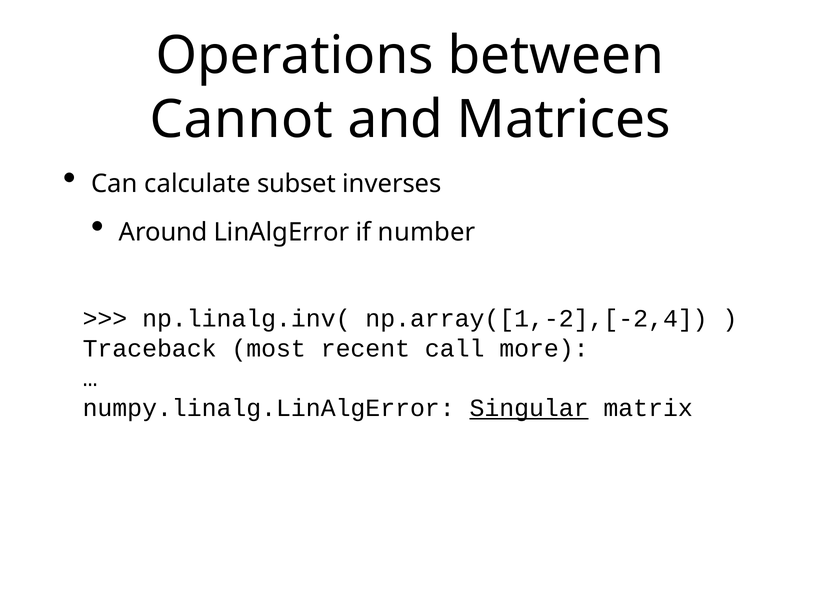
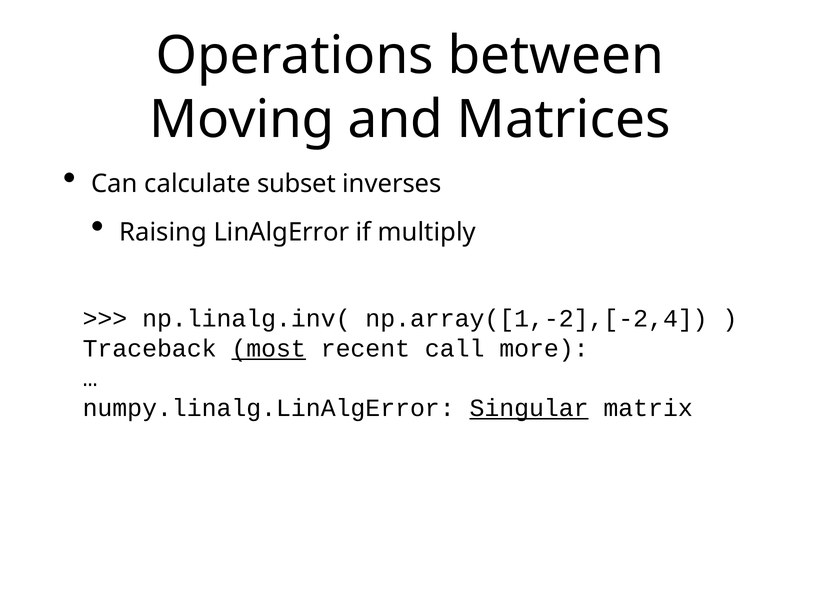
Cannot: Cannot -> Moving (242, 120)
Around: Around -> Raising (163, 232)
number: number -> multiply (427, 232)
most underline: none -> present (269, 348)
